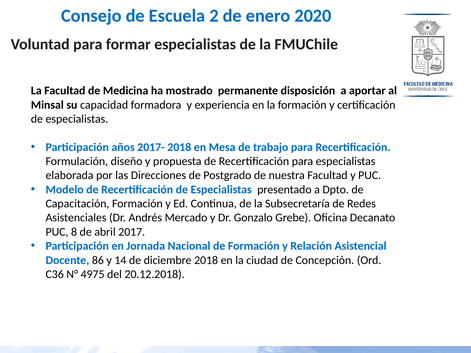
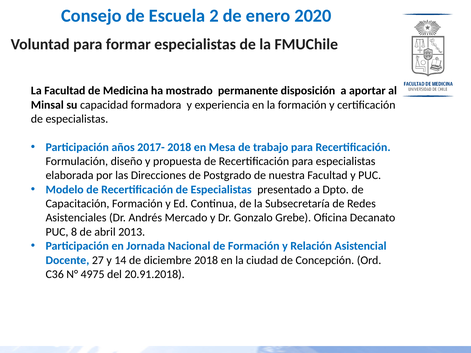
2017: 2017 -> 2013 (132, 232)
86: 86 -> 27 (98, 260)
20.12.2018: 20.12.2018 -> 20.91.2018 (155, 274)
